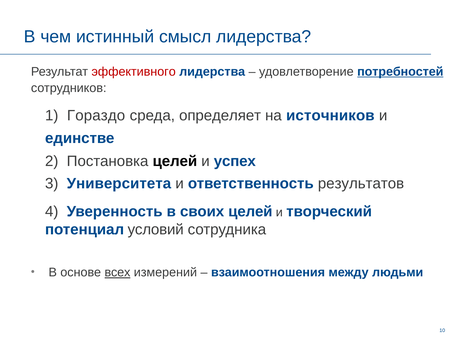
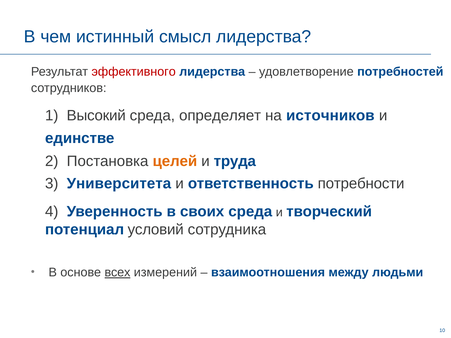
потребностей underline: present -> none (400, 72)
Гораздо: Гораздо -> Высокий (96, 116)
целей colour: black -> orange (175, 161)
успех: успех -> труда (235, 161)
результатов: результатов -> потребности (361, 184)
своих целей: целей -> среда (250, 212)
